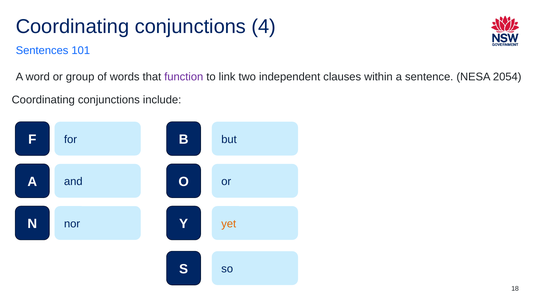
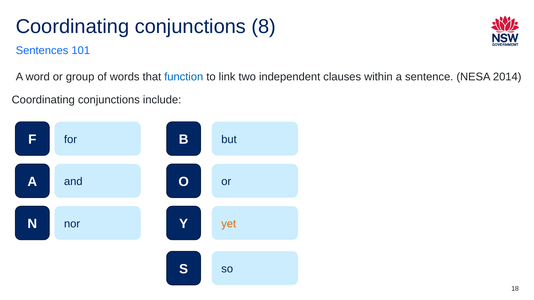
4: 4 -> 8 (264, 26)
function colour: purple -> blue (184, 77)
2054: 2054 -> 2014 (507, 77)
